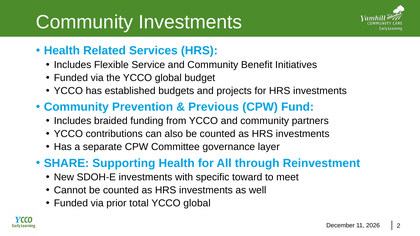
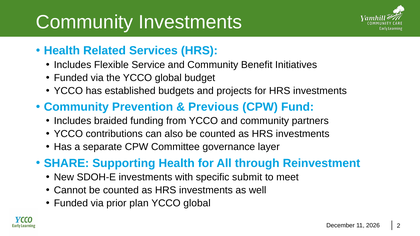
toward: toward -> submit (247, 177)
total: total -> plan (139, 203)
